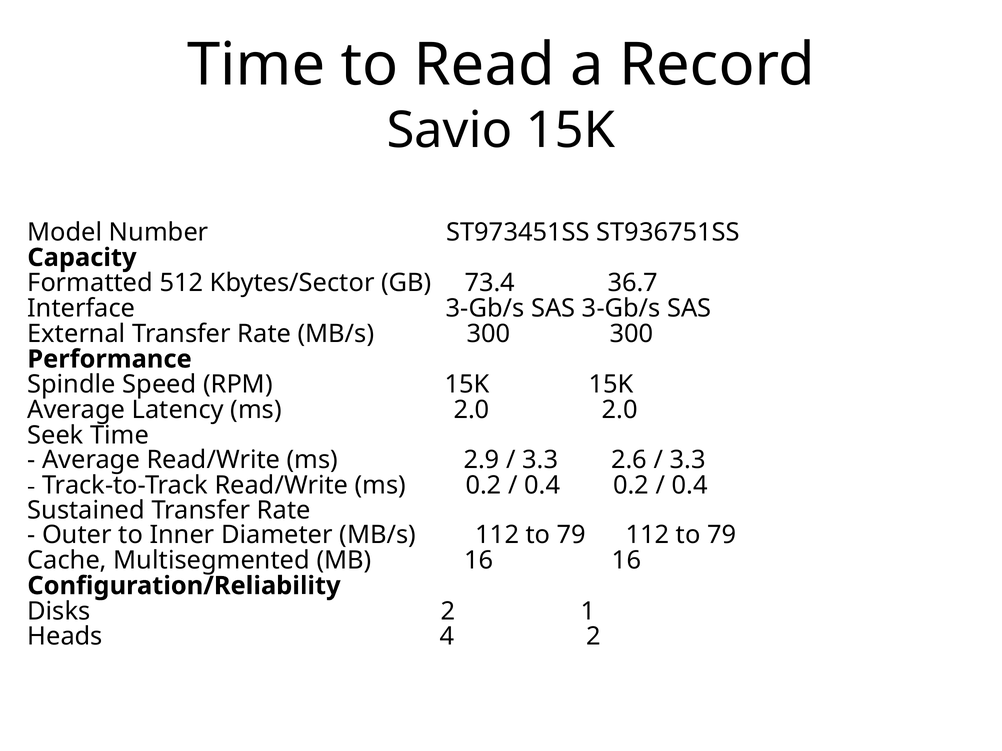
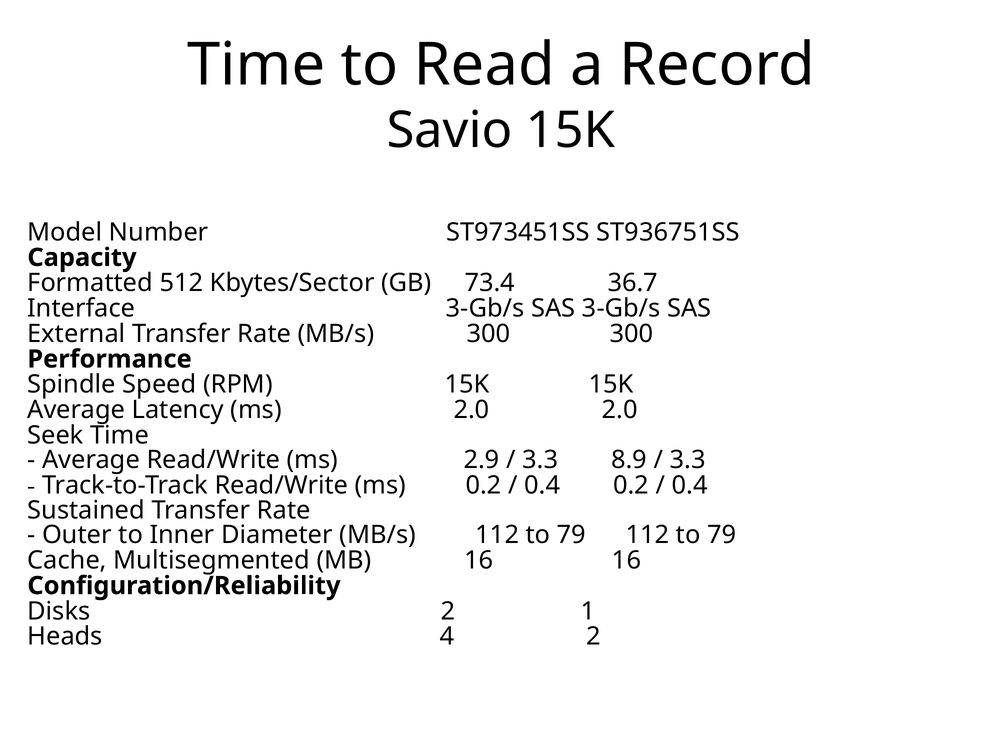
2.6: 2.6 -> 8.9 (629, 460)
